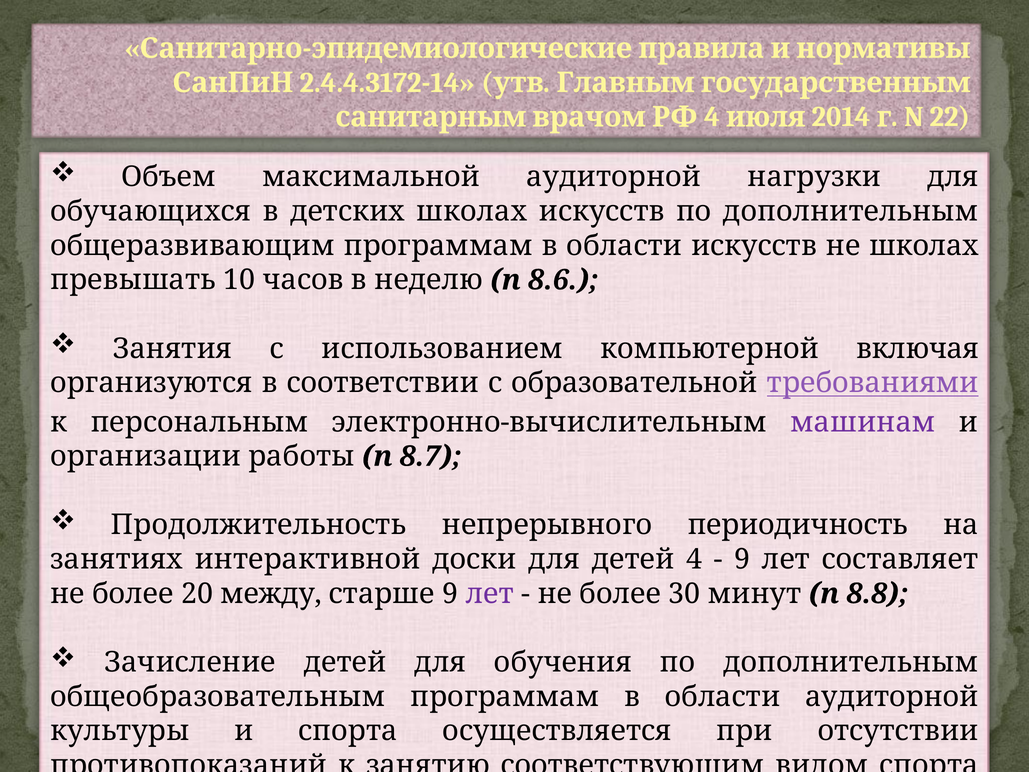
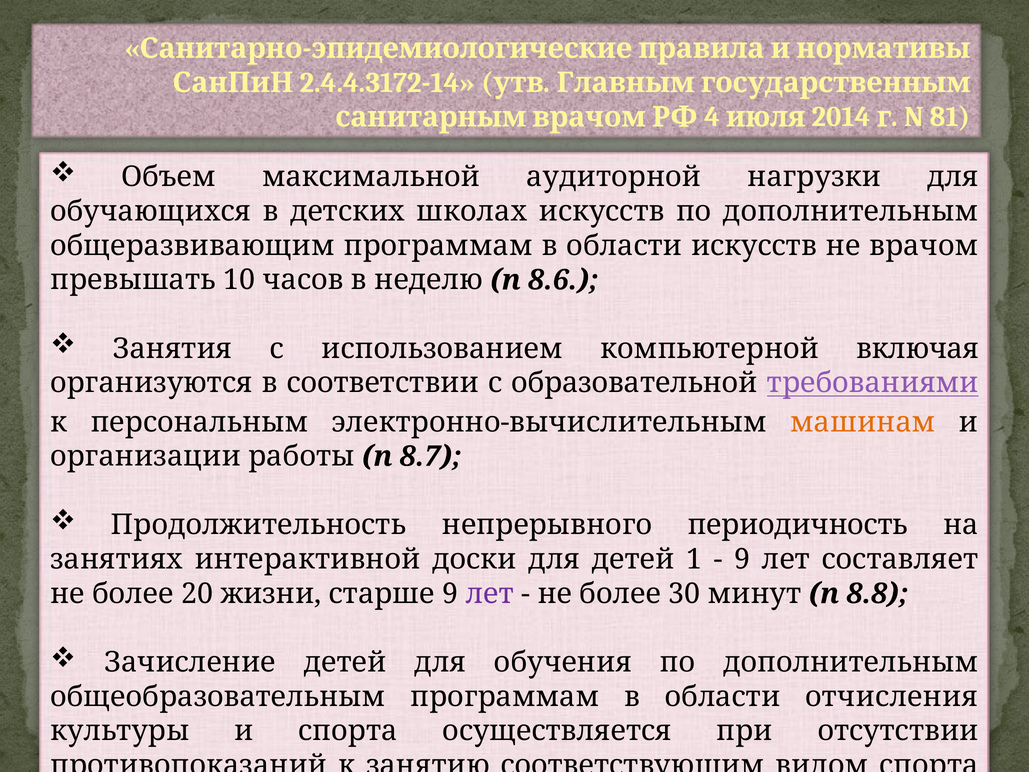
22: 22 -> 81 (950, 117)
не школах: школах -> врачом (924, 246)
машинам colour: purple -> orange (863, 422)
детей 4: 4 -> 1 (694, 559)
между: между -> жизни (271, 593)
области аудиторной: аудиторной -> отчисления (892, 696)
